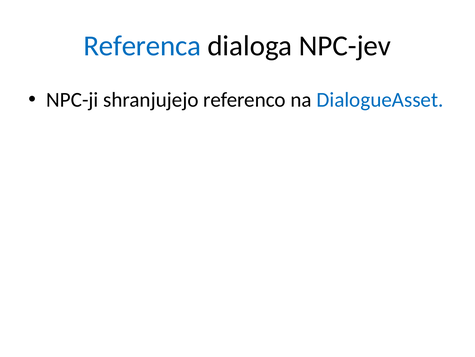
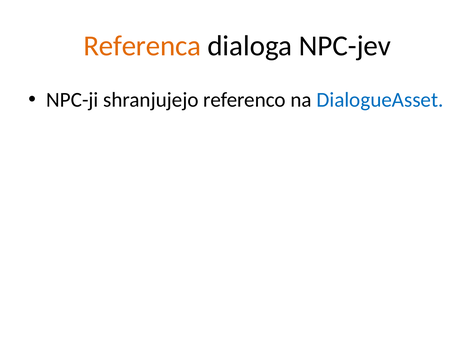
Referenca colour: blue -> orange (142, 46)
